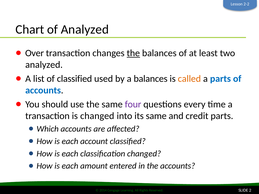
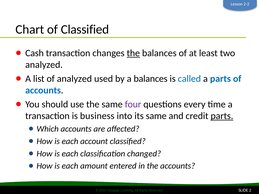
of Analyzed: Analyzed -> Classified (85, 29)
Over: Over -> Cash (35, 53)
of classified: classified -> analyzed (74, 79)
called colour: orange -> blue (189, 79)
is changed: changed -> business (97, 116)
parts underline: none -> present (222, 116)
